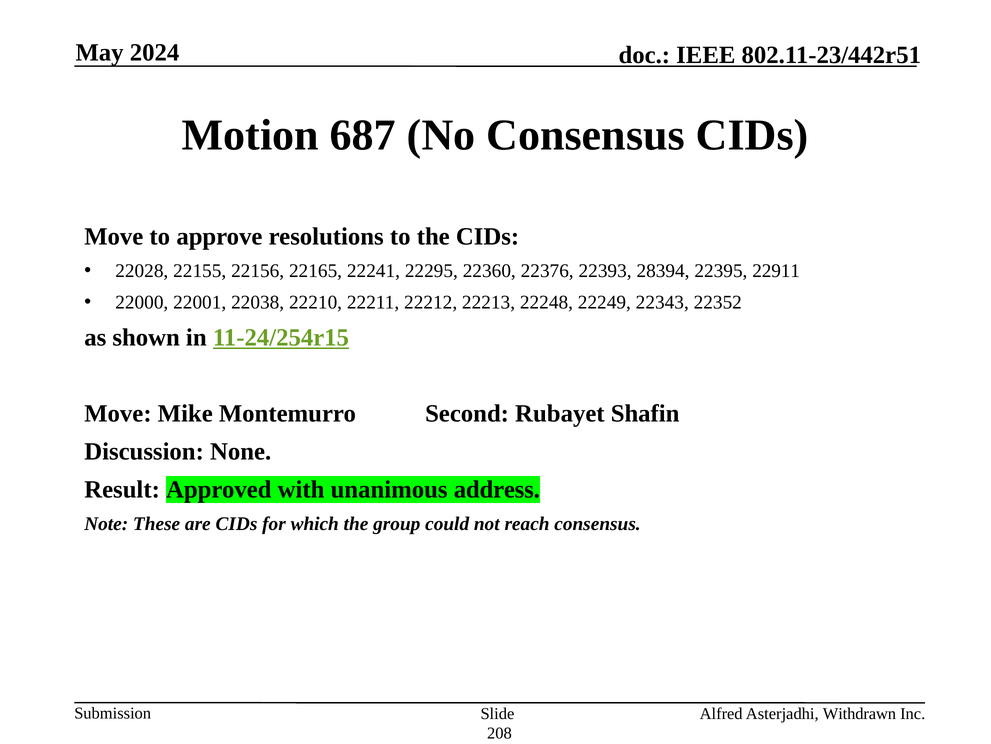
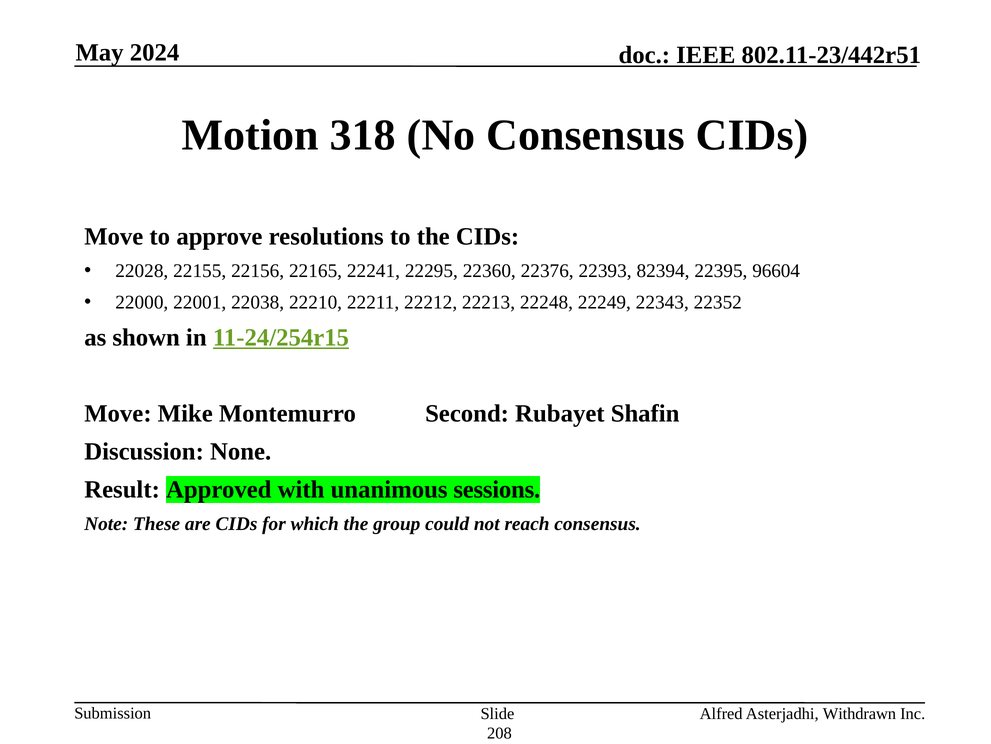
687: 687 -> 318 (363, 135)
28394: 28394 -> 82394 (663, 271)
22911: 22911 -> 96604 (776, 271)
address: address -> sessions (497, 489)
